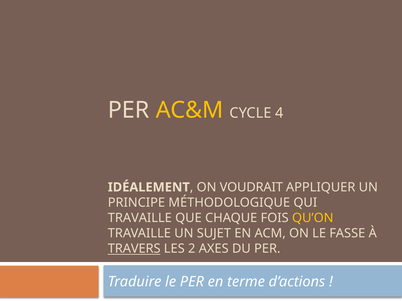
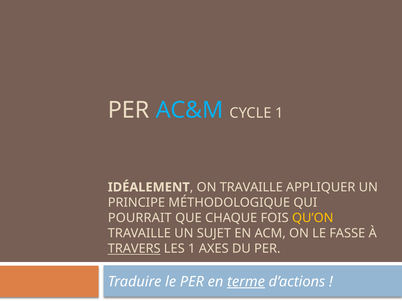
AC&M colour: yellow -> light blue (190, 110)
CYCLE 4: 4 -> 1 (279, 113)
ON VOUDRAIT: VOUDRAIT -> TRAVAILLE (251, 188)
TRAVAILLE: TRAVAILLE -> POURRAIT (140, 218)
LES 2: 2 -> 1 (192, 249)
terme underline: none -> present (246, 282)
